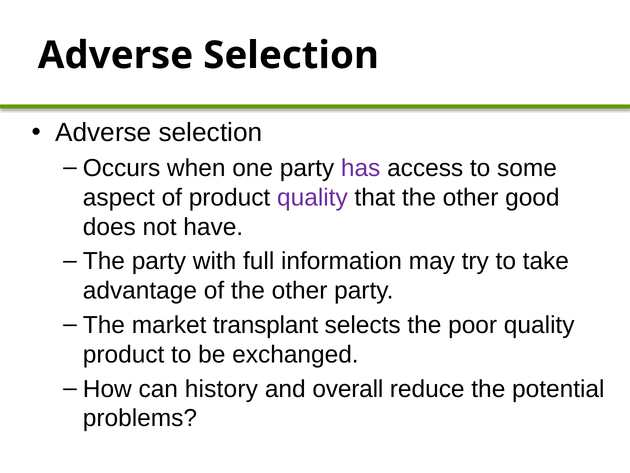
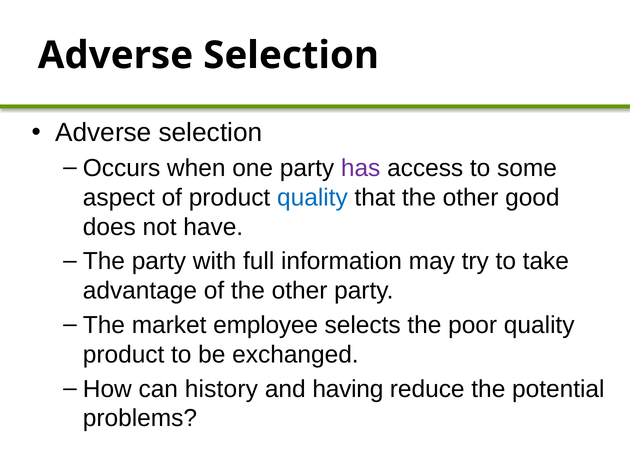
quality colour: purple -> blue (312, 197)
transplant: transplant -> employee (266, 325)
overall: overall -> having (348, 389)
